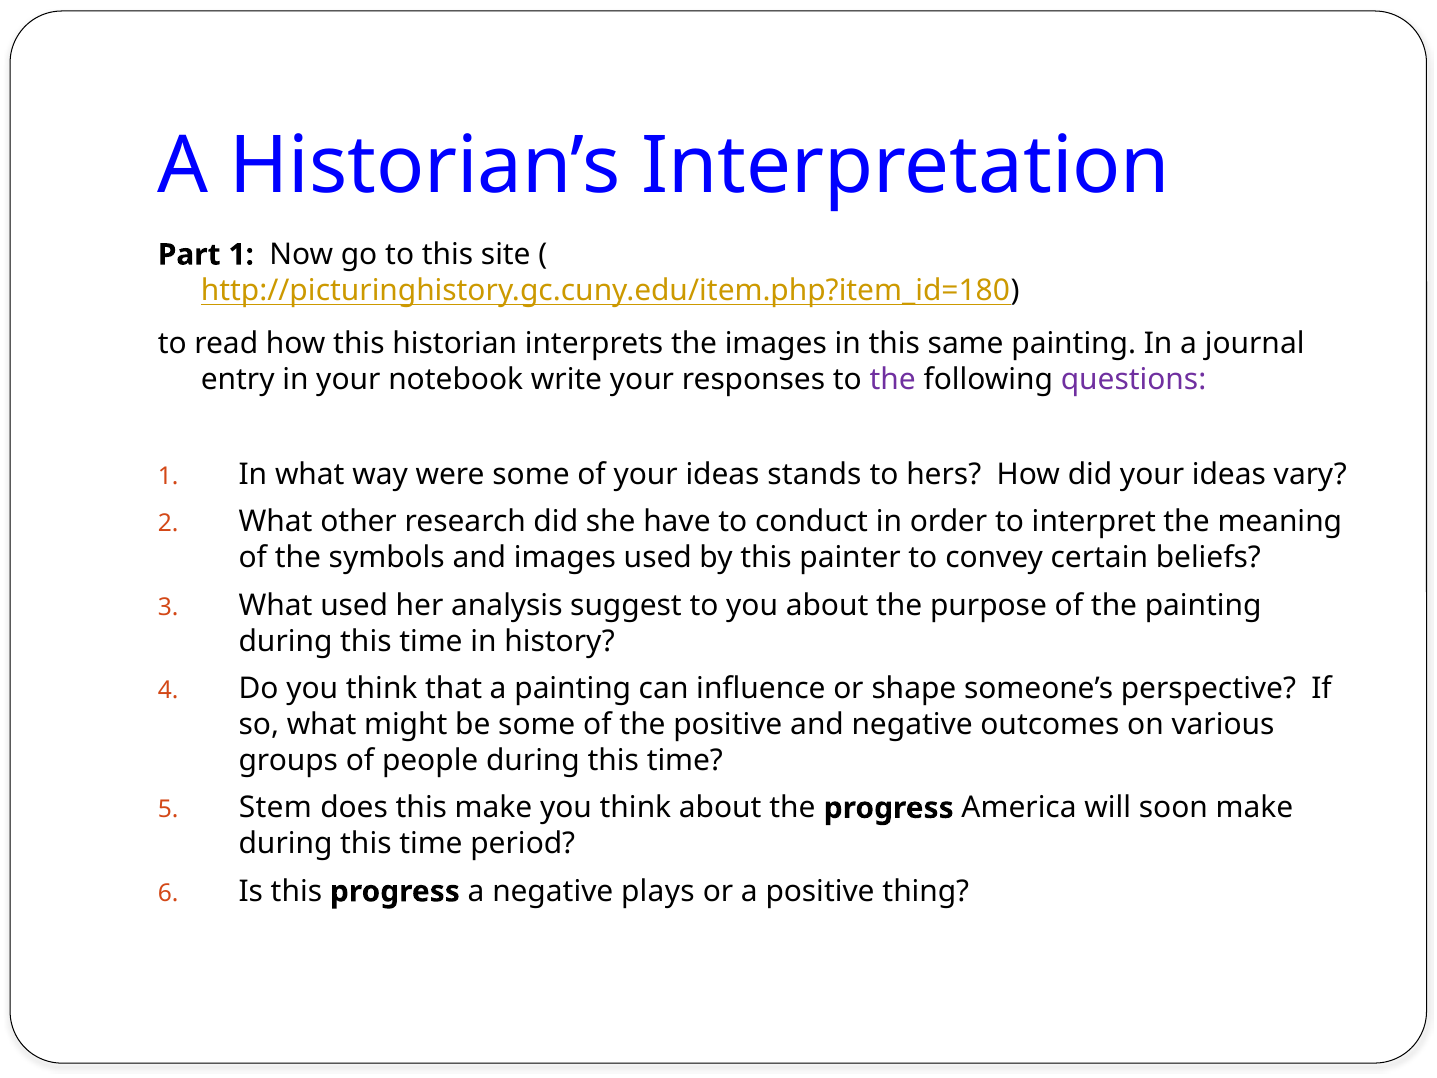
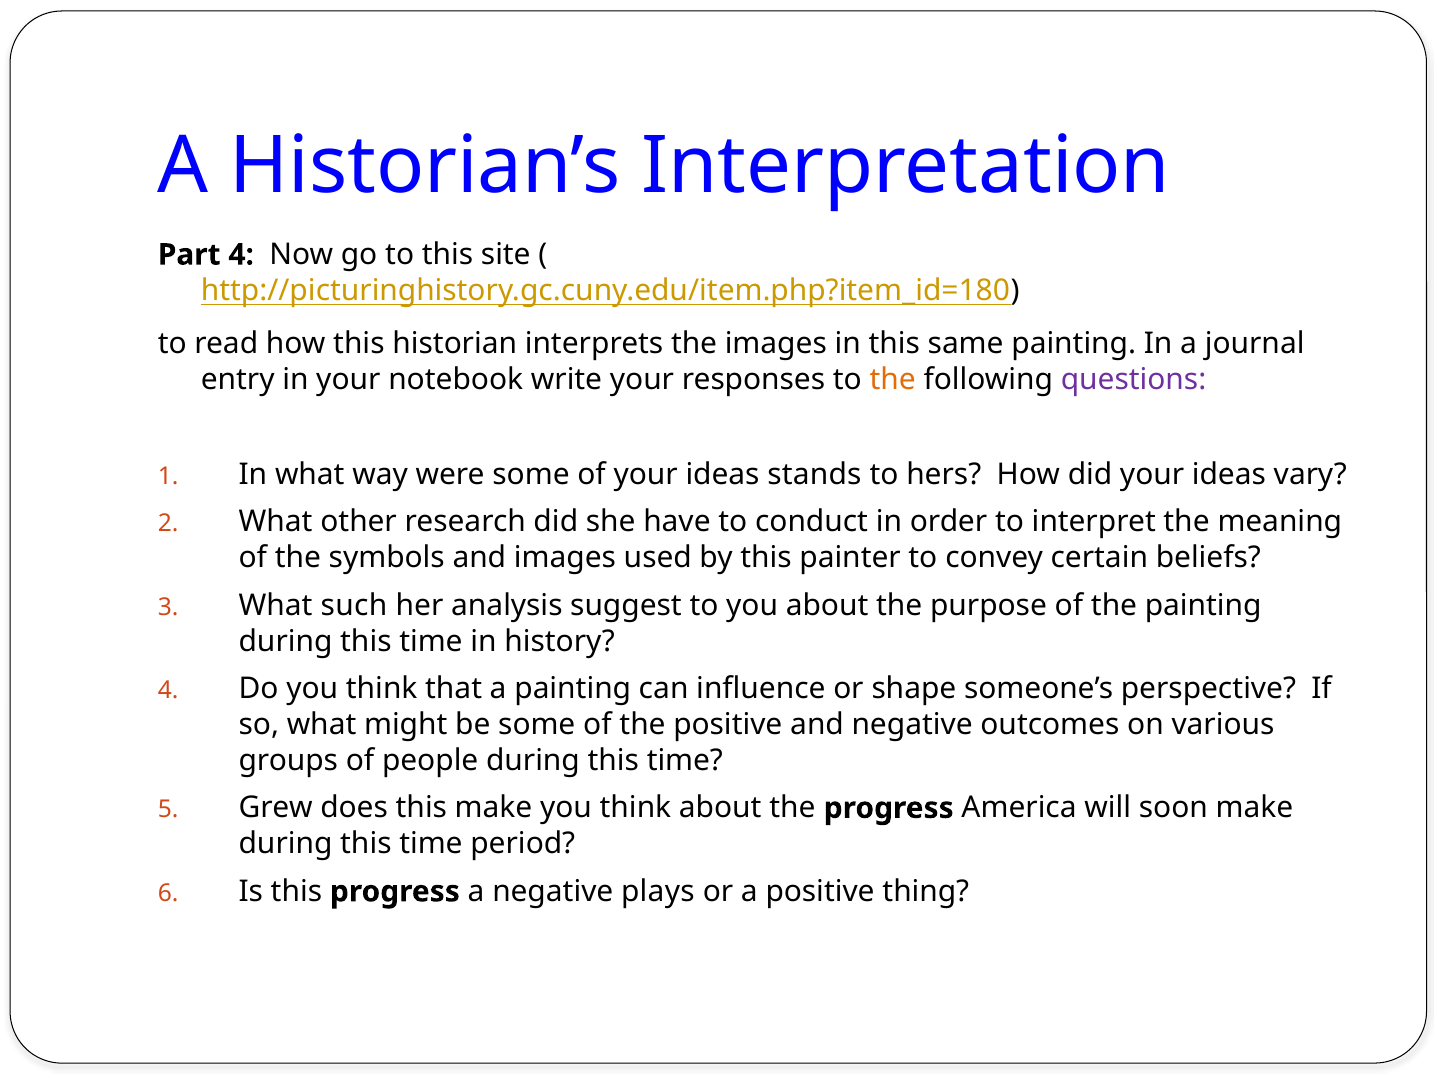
Part 1: 1 -> 4 (241, 255)
the colour: purple -> orange (893, 379)
What used: used -> such (354, 605)
Stem: Stem -> Grew (276, 808)
